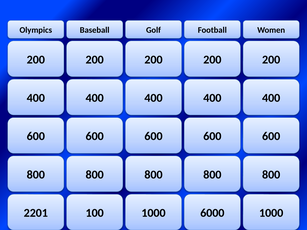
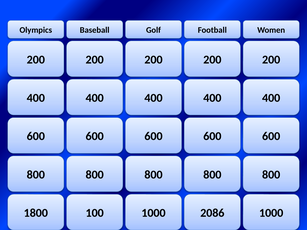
2201: 2201 -> 1800 (36, 213)
6000: 6000 -> 2086 (212, 213)
